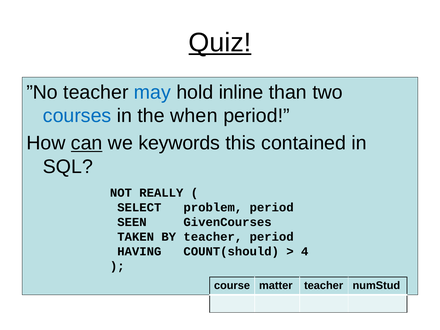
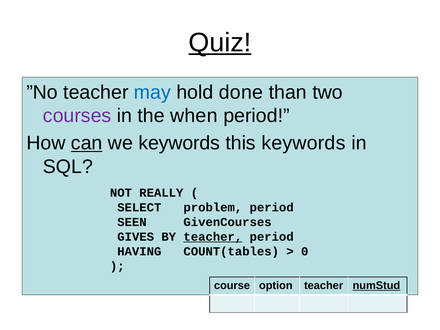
inline: inline -> done (241, 92)
courses colour: blue -> purple (77, 116)
this contained: contained -> keywords (304, 143)
TAKEN: TAKEN -> GIVES (136, 237)
teacher underline: none -> present (213, 237)
COUNT(should: COUNT(should -> COUNT(tables (231, 251)
4: 4 -> 0 (305, 251)
matter: matter -> option (276, 286)
numStud underline: none -> present (376, 286)
